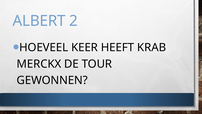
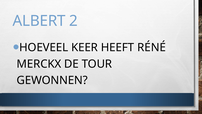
KRAB: KRAB -> RÉNÉ (152, 47)
